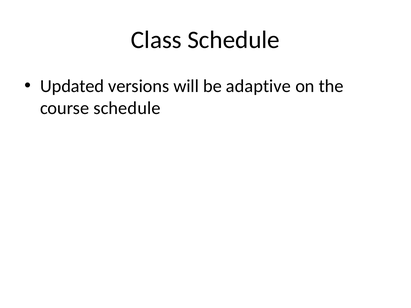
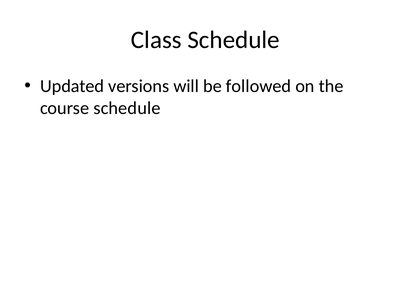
adaptive: adaptive -> followed (259, 86)
